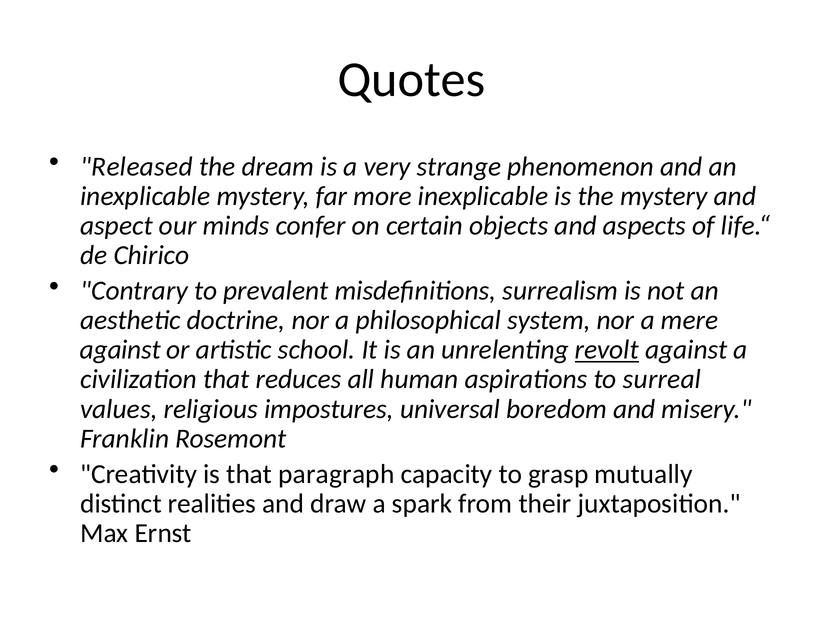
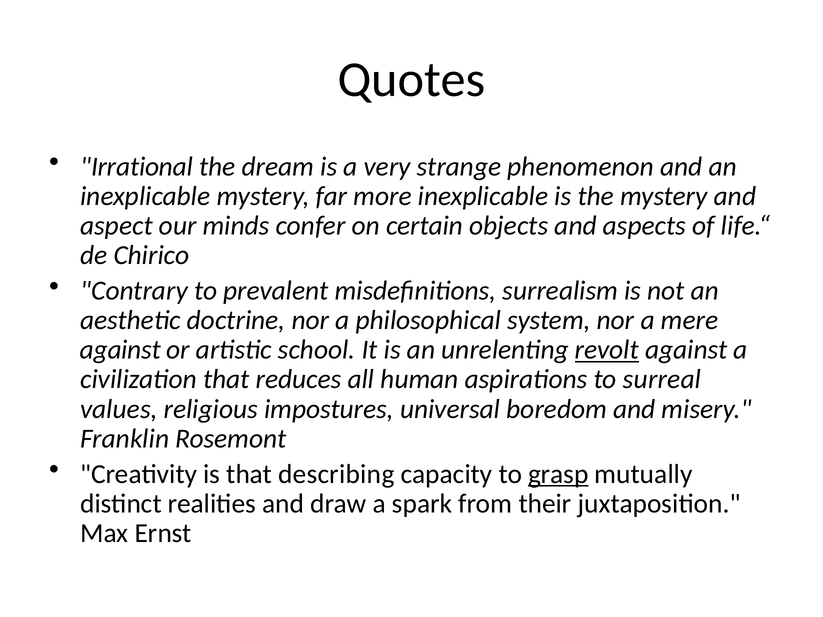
Released: Released -> Irrational (137, 167)
paragraph: paragraph -> describing (336, 474)
grasp underline: none -> present (558, 474)
